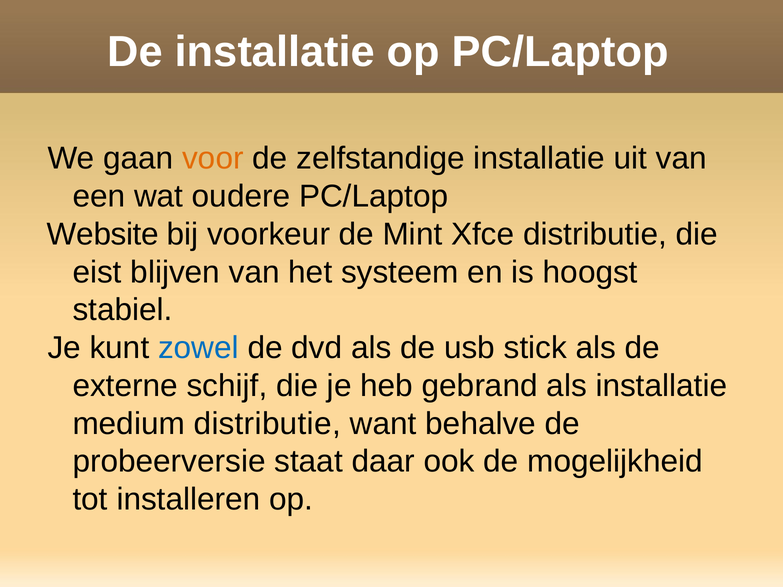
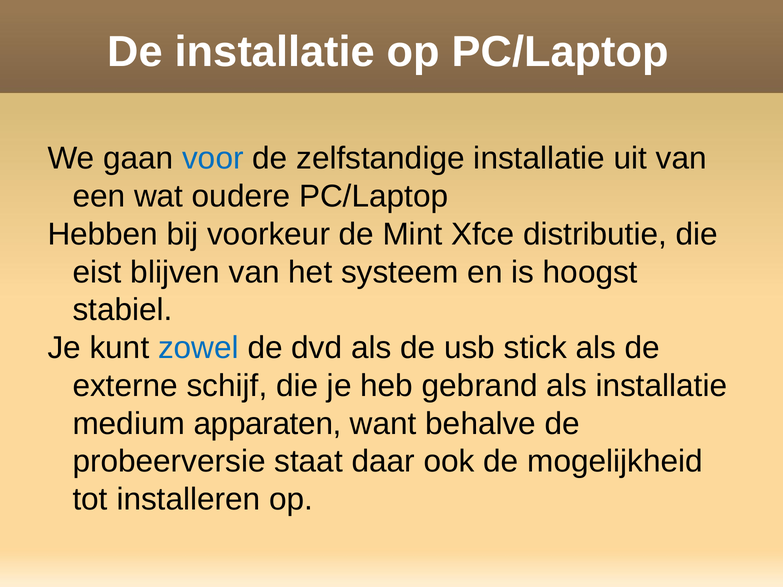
voor colour: orange -> blue (213, 159)
Website: Website -> Hebben (103, 234)
medium distributie: distributie -> apparaten (268, 424)
